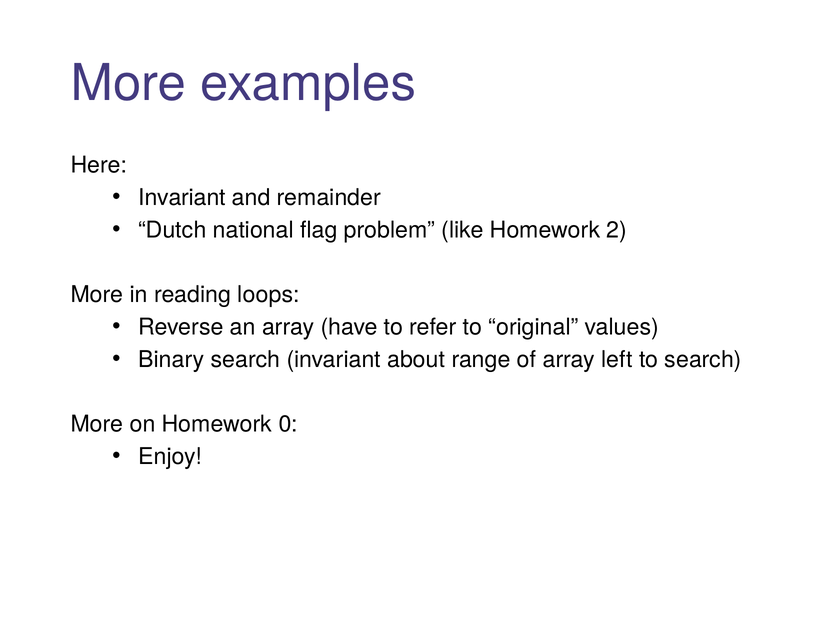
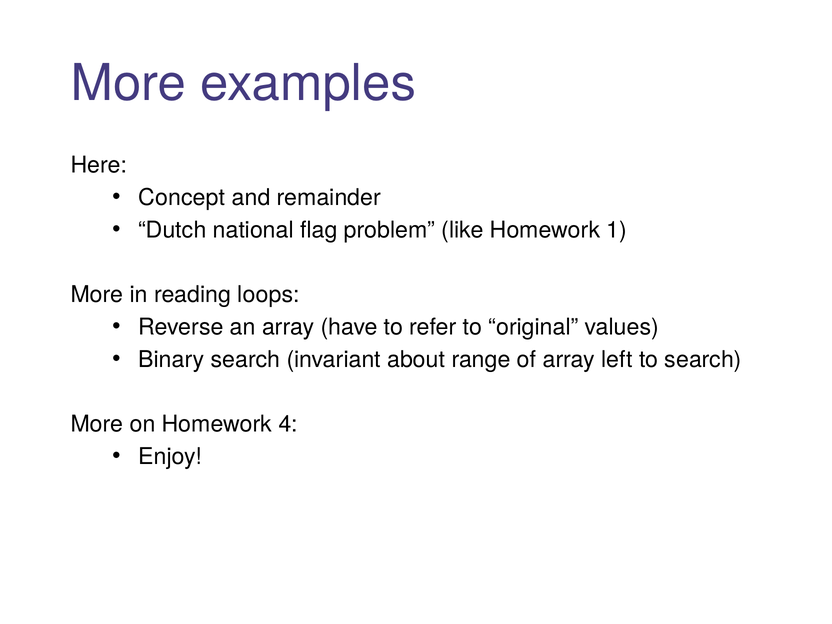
Invariant: Invariant -> Concept (182, 198)
2: 2 -> 1 (617, 230)
0: 0 -> 4 (288, 424)
